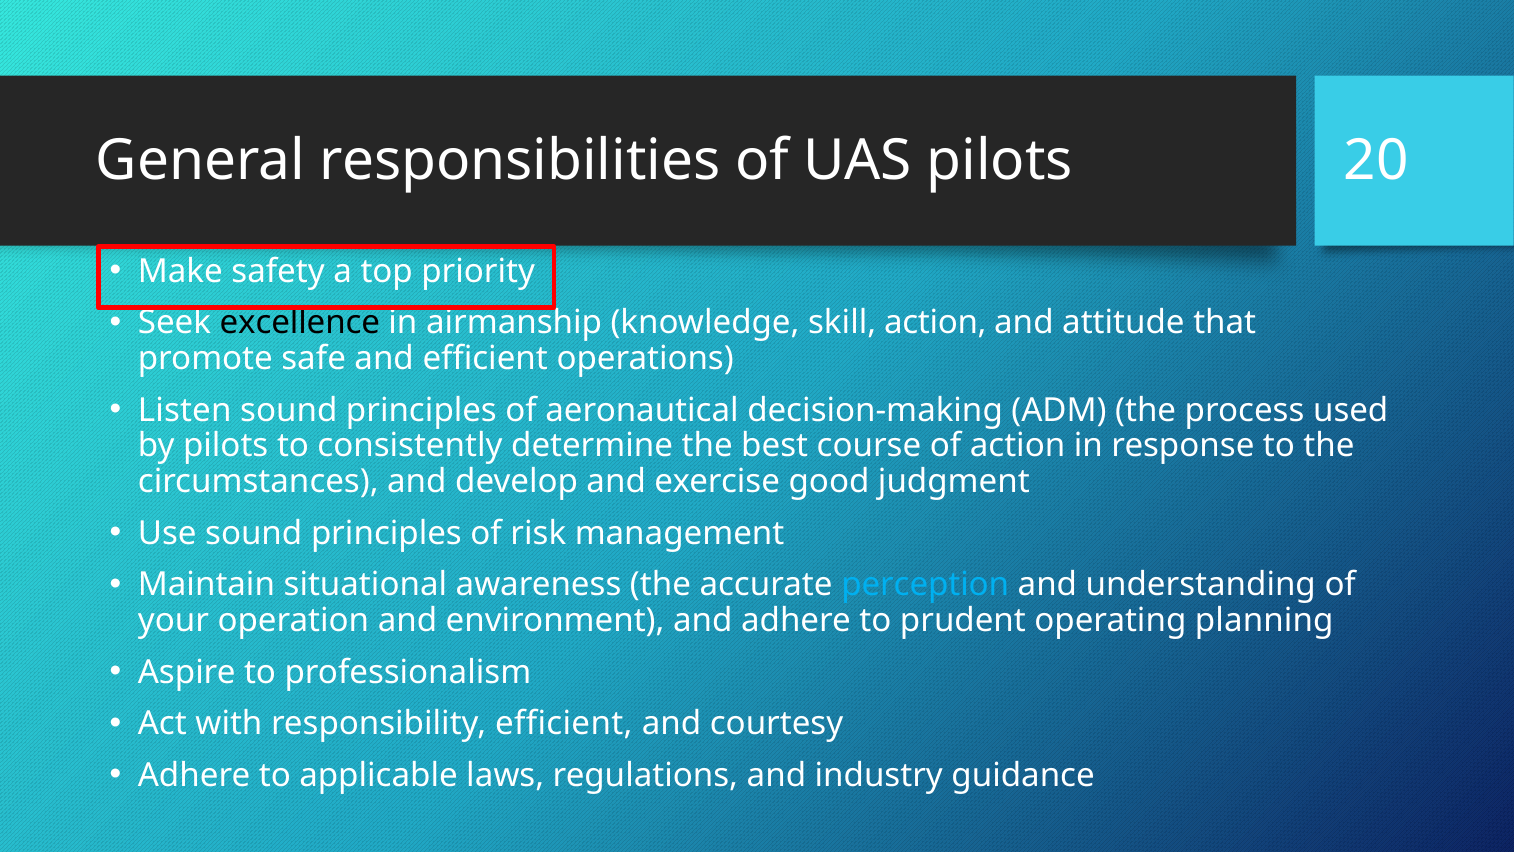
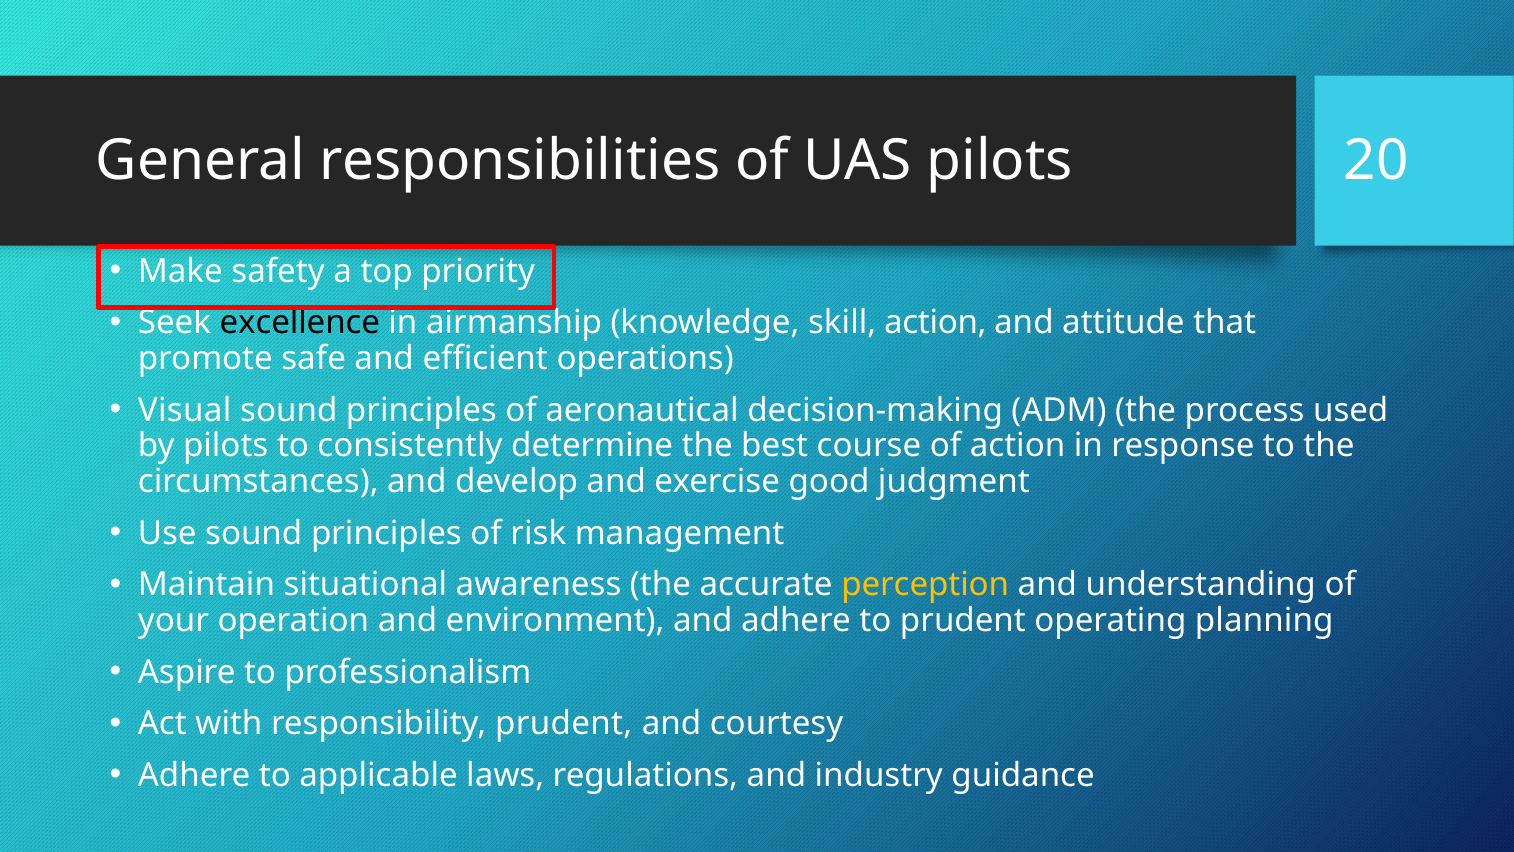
Listen: Listen -> Visual (185, 410)
perception colour: light blue -> yellow (925, 585)
responsibility efficient: efficient -> prudent (564, 723)
